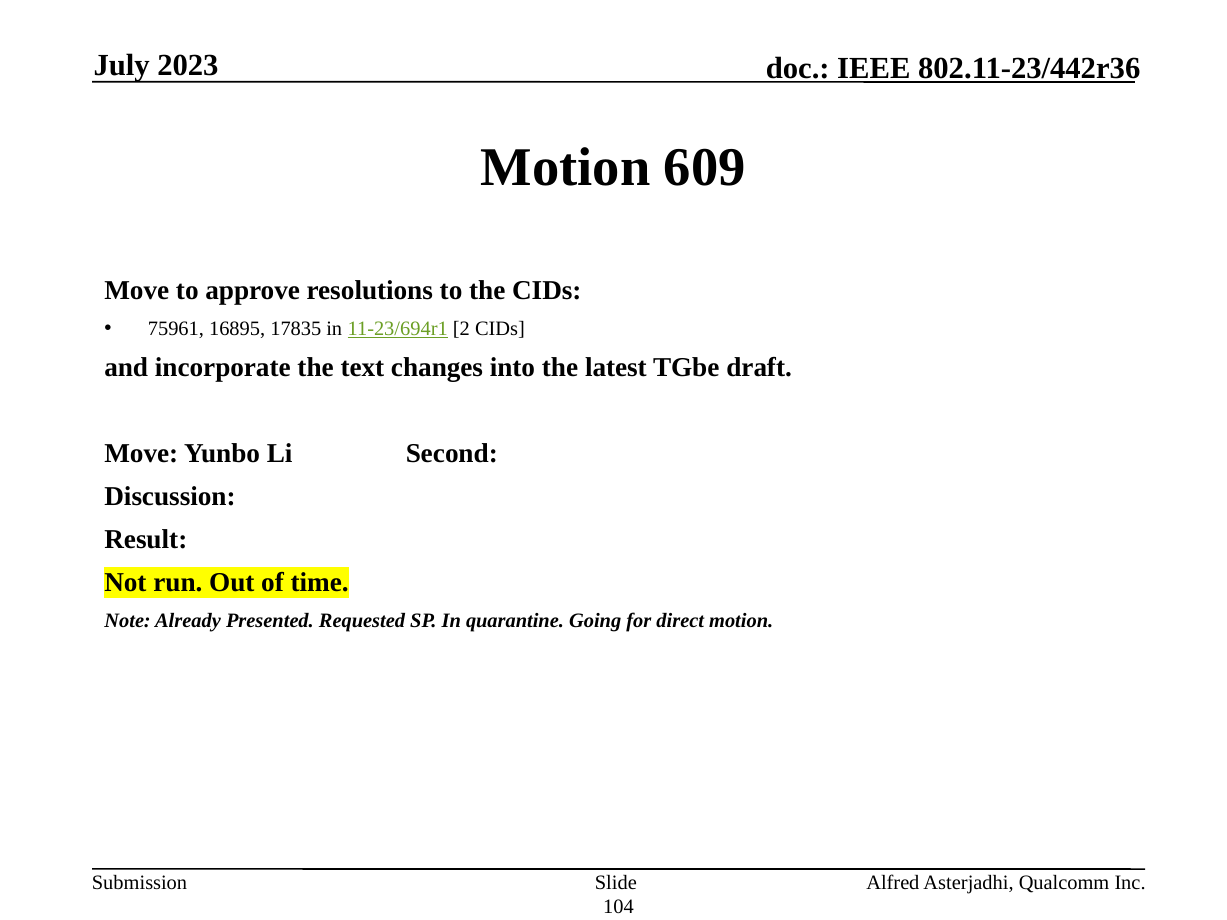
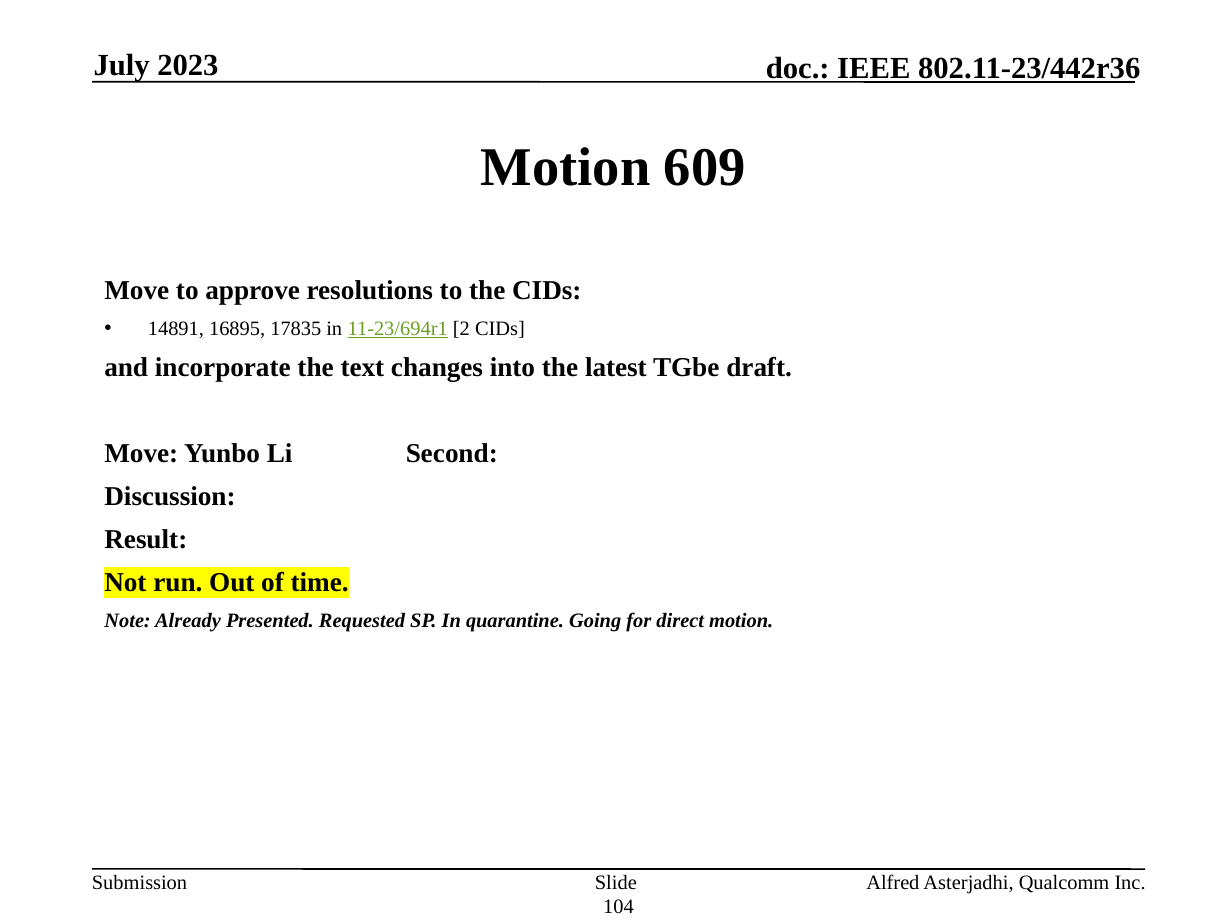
75961: 75961 -> 14891 (176, 329)
